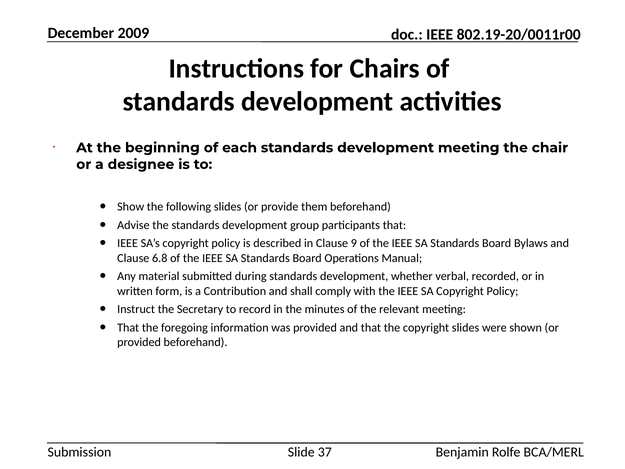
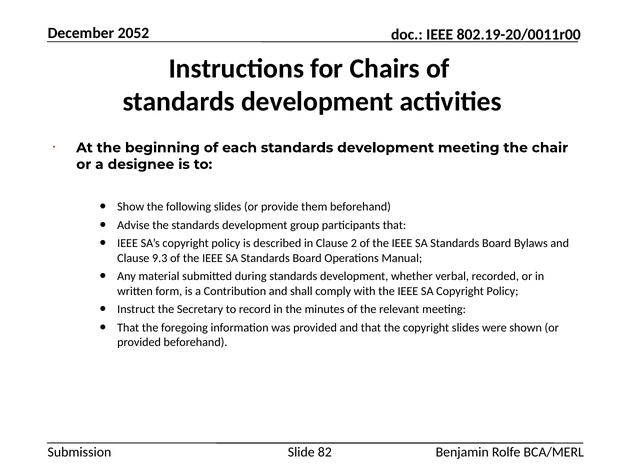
2009: 2009 -> 2052 (133, 33)
9: 9 -> 2 (354, 243)
6.8: 6.8 -> 9.3 (160, 258)
37: 37 -> 82 (325, 452)
